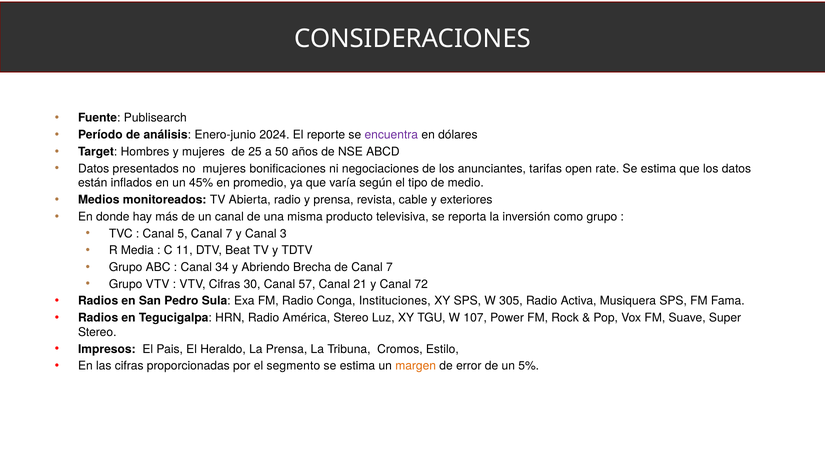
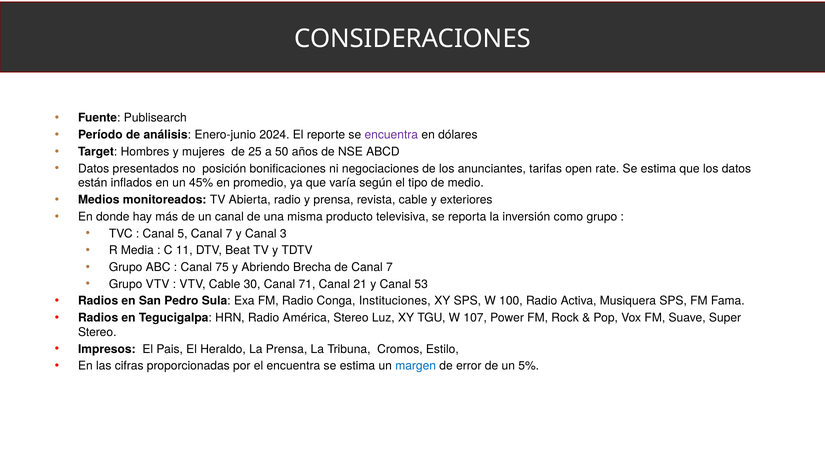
no mujeres: mujeres -> posición (224, 169)
34: 34 -> 75 (222, 267)
VTV Cifras: Cifras -> Cable (225, 284)
57: 57 -> 71 (307, 284)
72: 72 -> 53 (421, 284)
305: 305 -> 100 (511, 301)
el segmento: segmento -> encuentra (293, 366)
margen colour: orange -> blue (416, 366)
